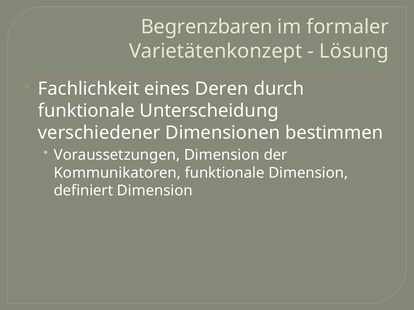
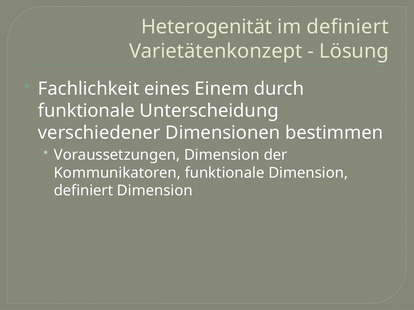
Begrenzbaren: Begrenzbaren -> Heterogenität (207, 27)
im formaler: formaler -> definiert (348, 27)
Deren: Deren -> Einem (222, 89)
